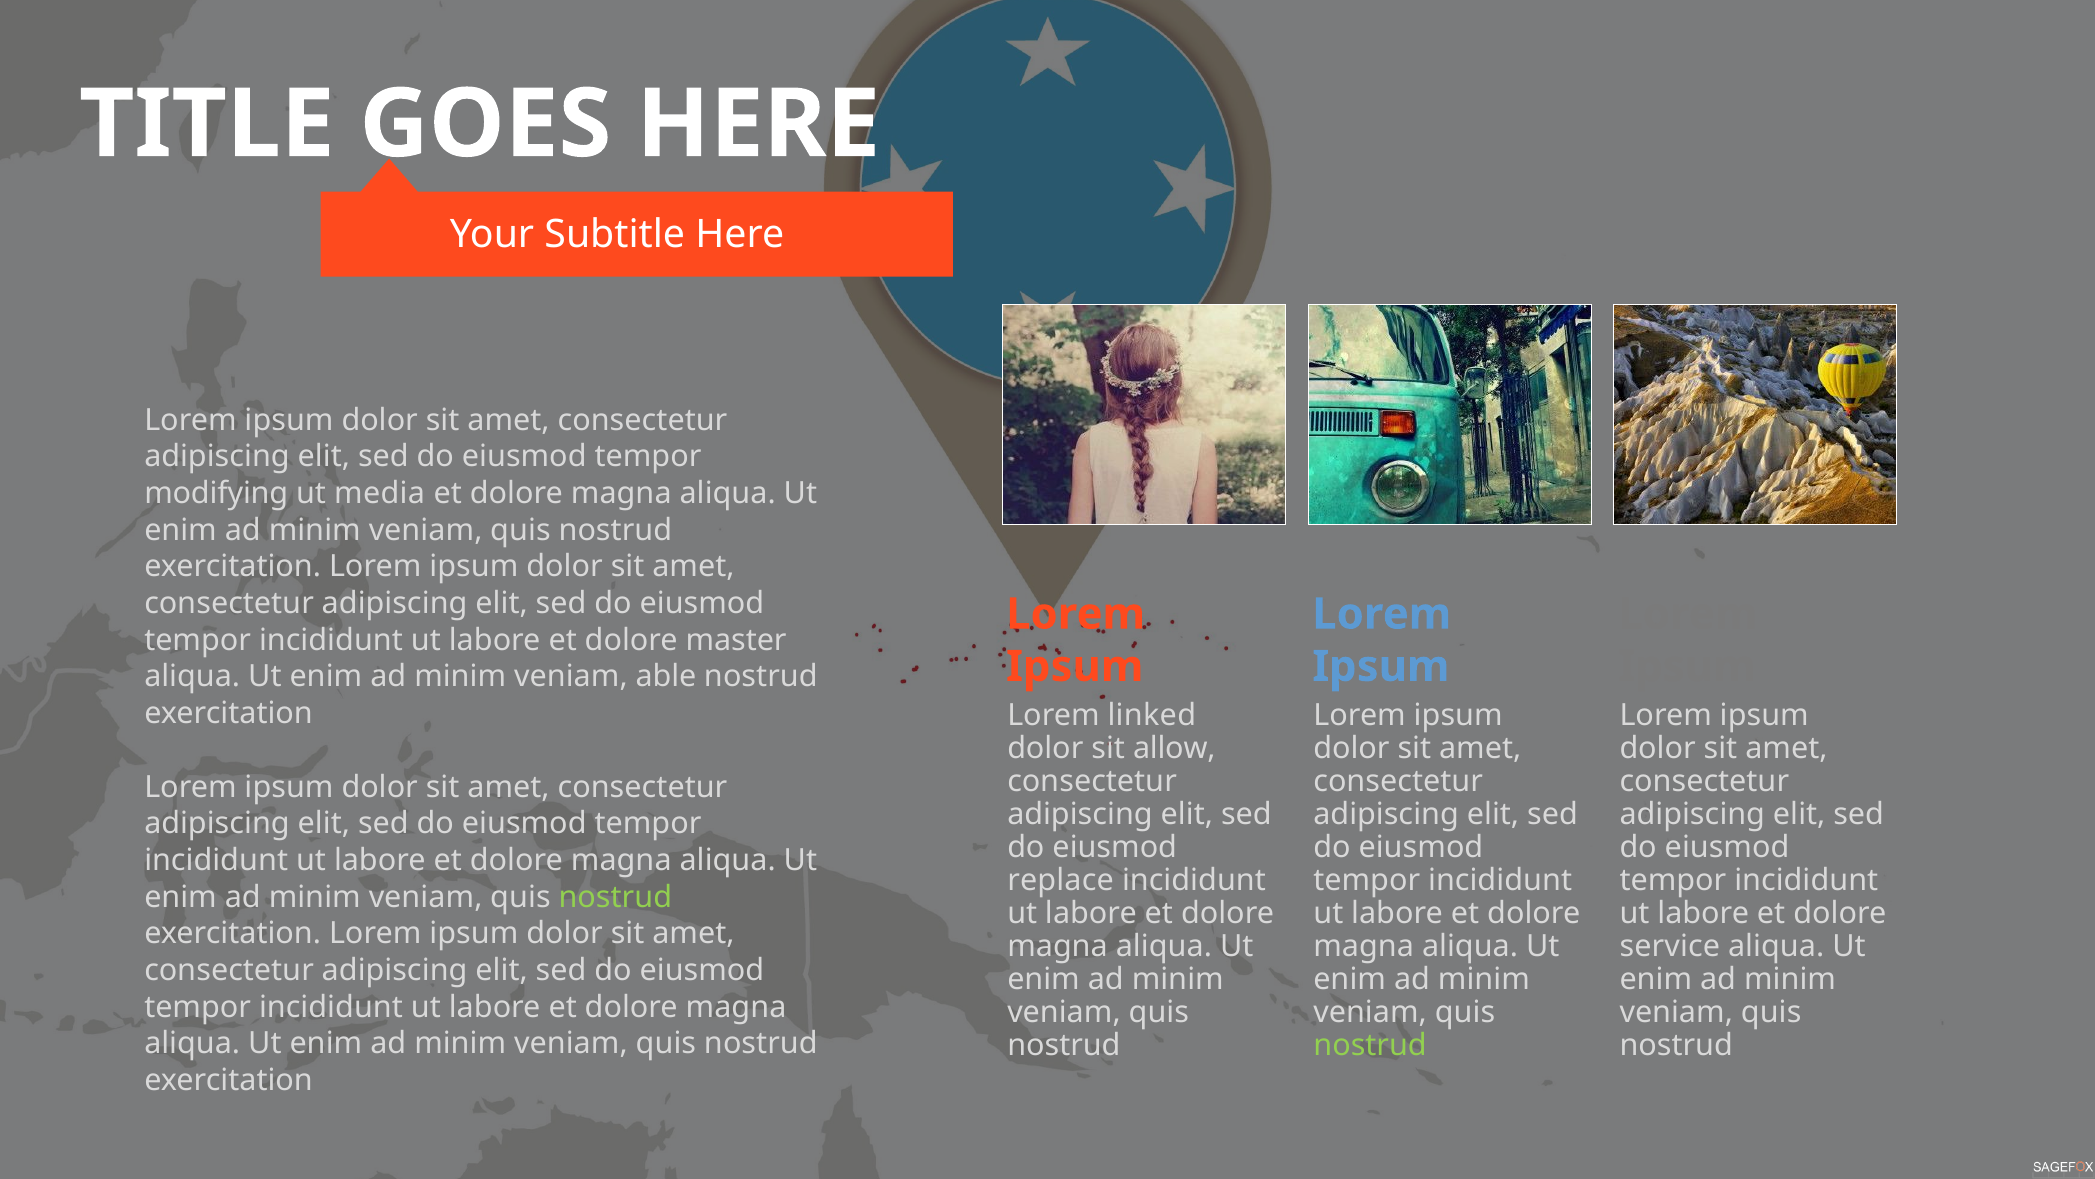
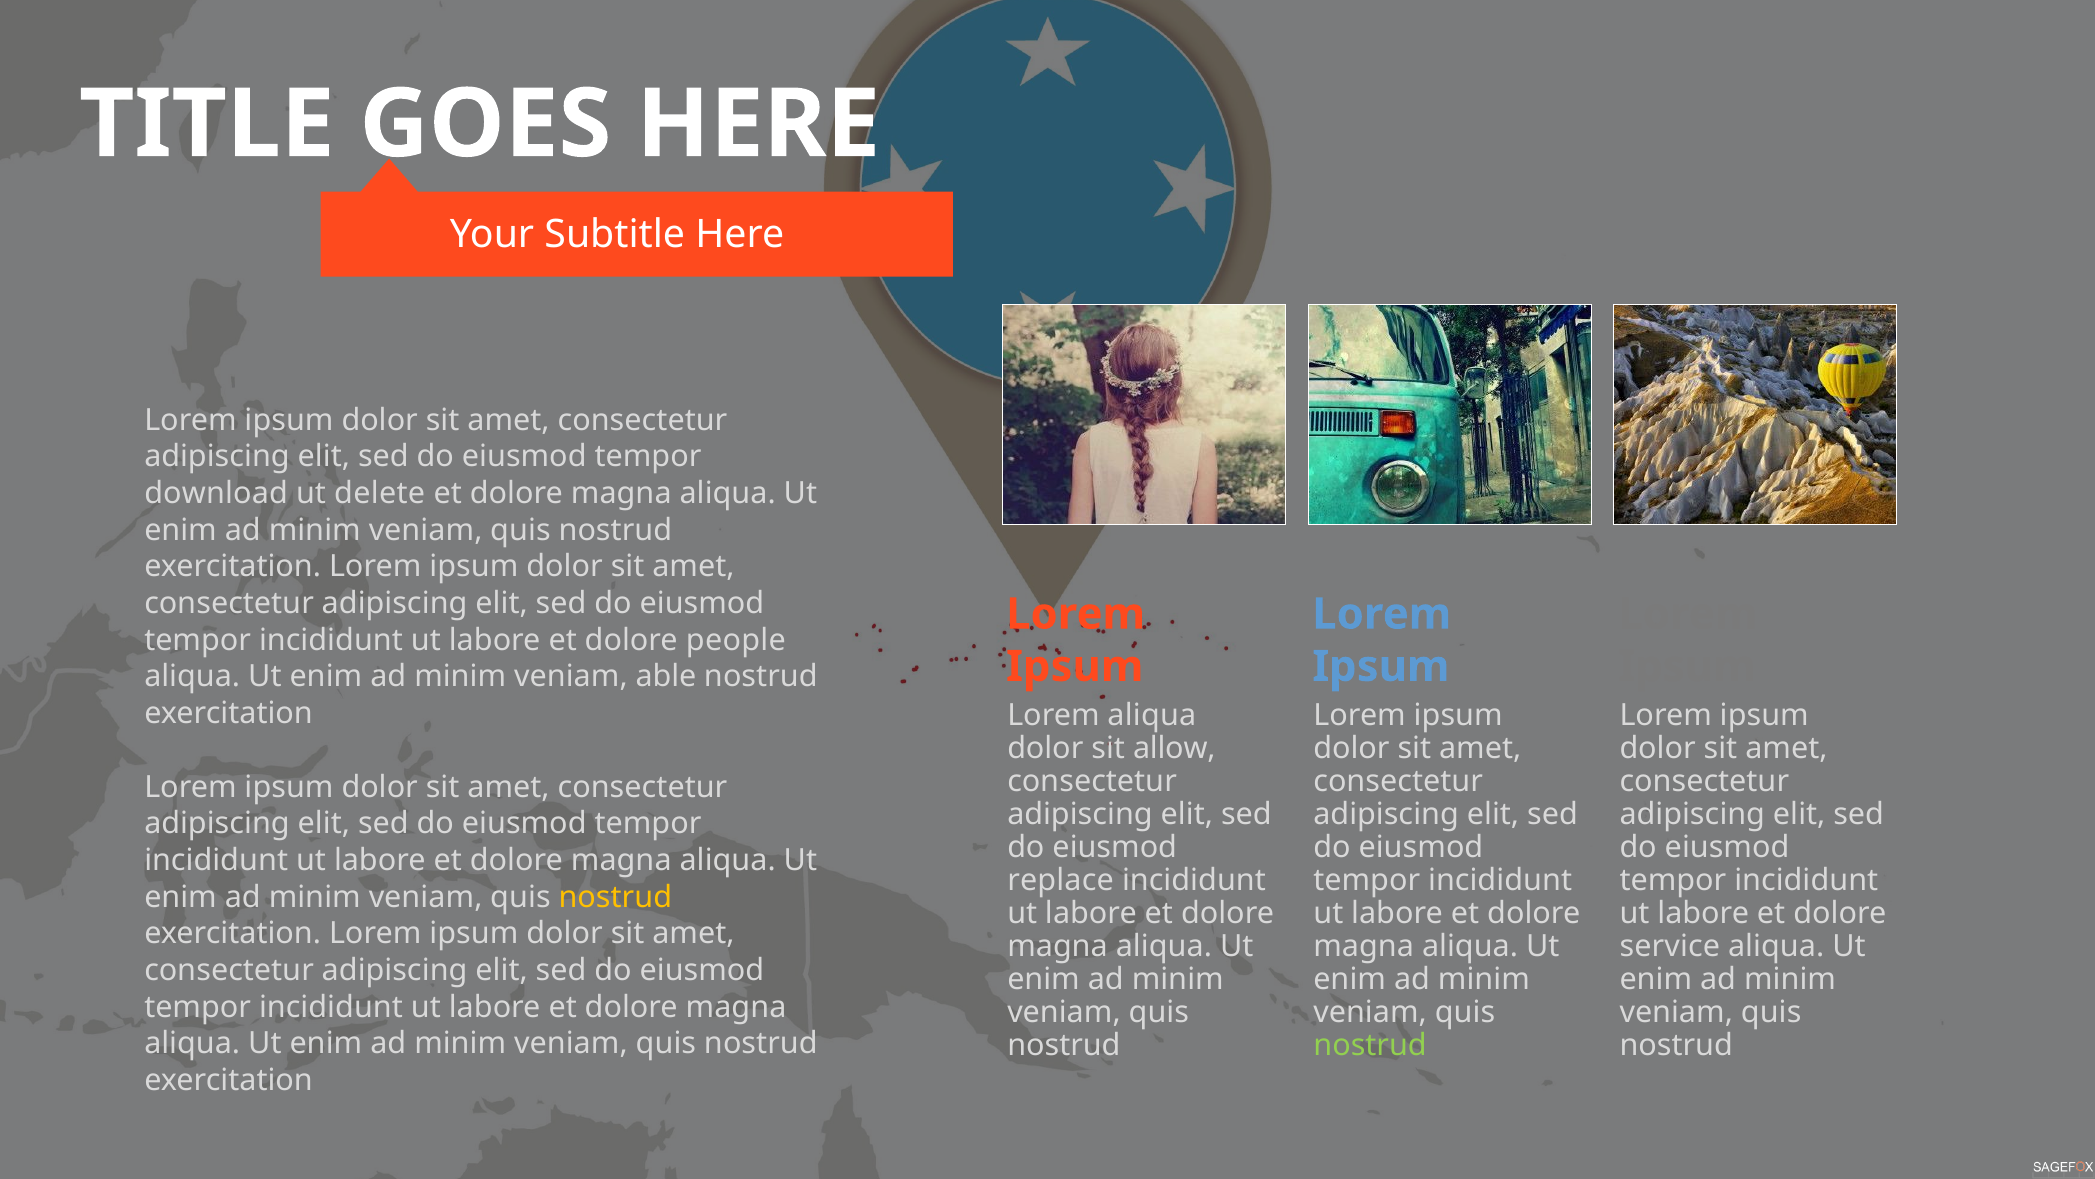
modifying: modifying -> download (216, 493)
media: media -> delete (380, 493)
master: master -> people (736, 640)
Lorem linked: linked -> aliqua (1152, 715)
nostrud colour: light green -> yellow (615, 897)
